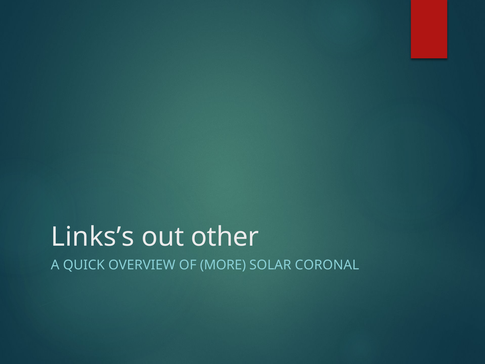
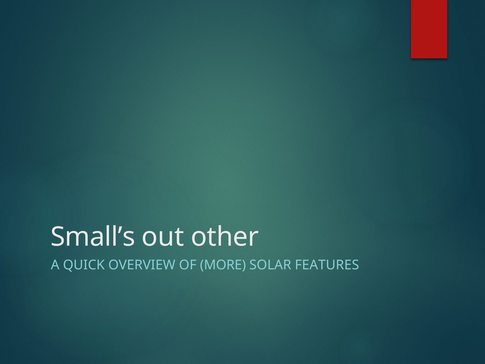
Links’s: Links’s -> Small’s (93, 237)
CORONAL: CORONAL -> FEATURES (327, 265)
